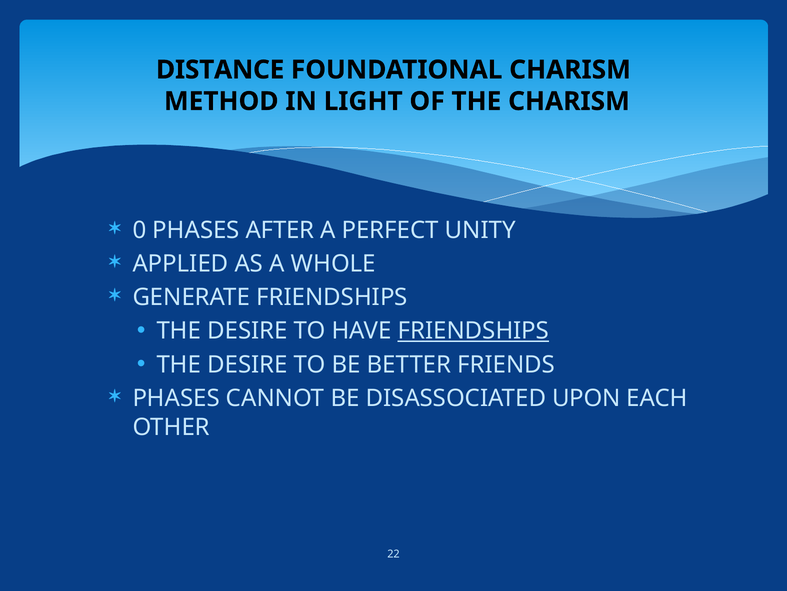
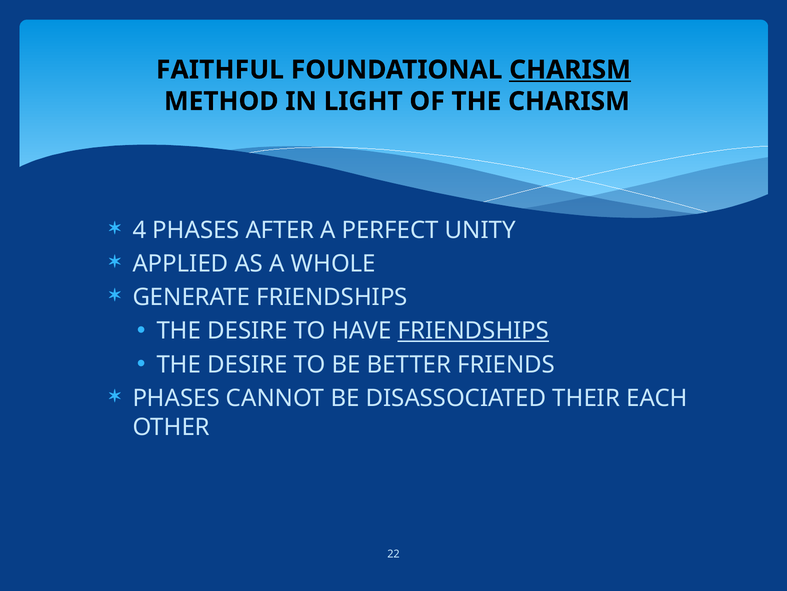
DISTANCE: DISTANCE -> FAITHFUL (220, 70)
CHARISM underline: none -> present (570, 70)
0: 0 -> 4 (139, 230)
UPON: UPON -> THEIR (586, 398)
